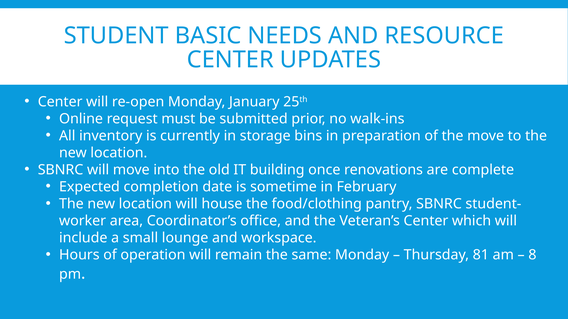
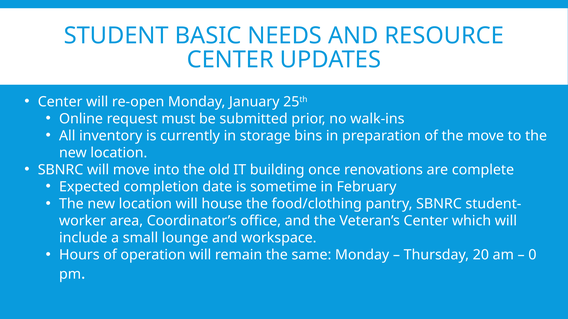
81: 81 -> 20 (481, 255)
8: 8 -> 0 (532, 255)
